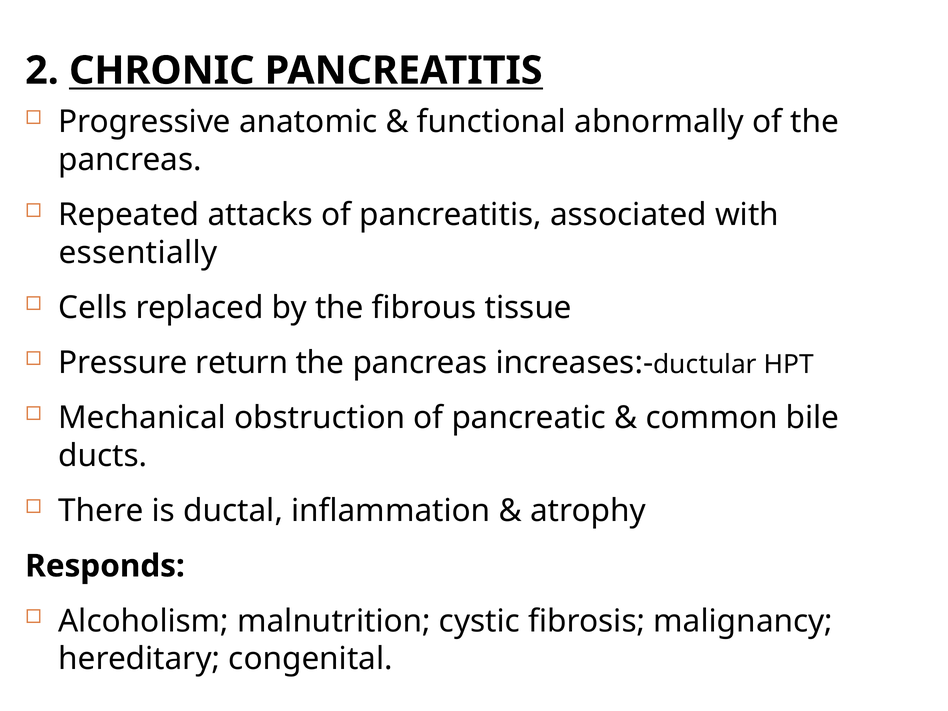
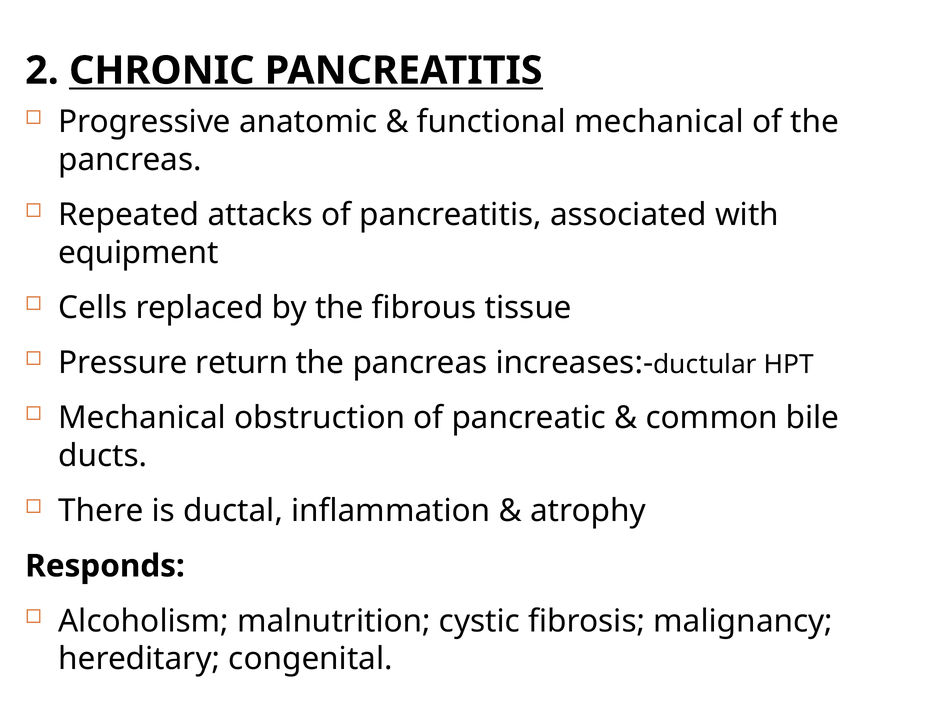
functional abnormally: abnormally -> mechanical (659, 122)
essentially: essentially -> equipment (138, 253)
